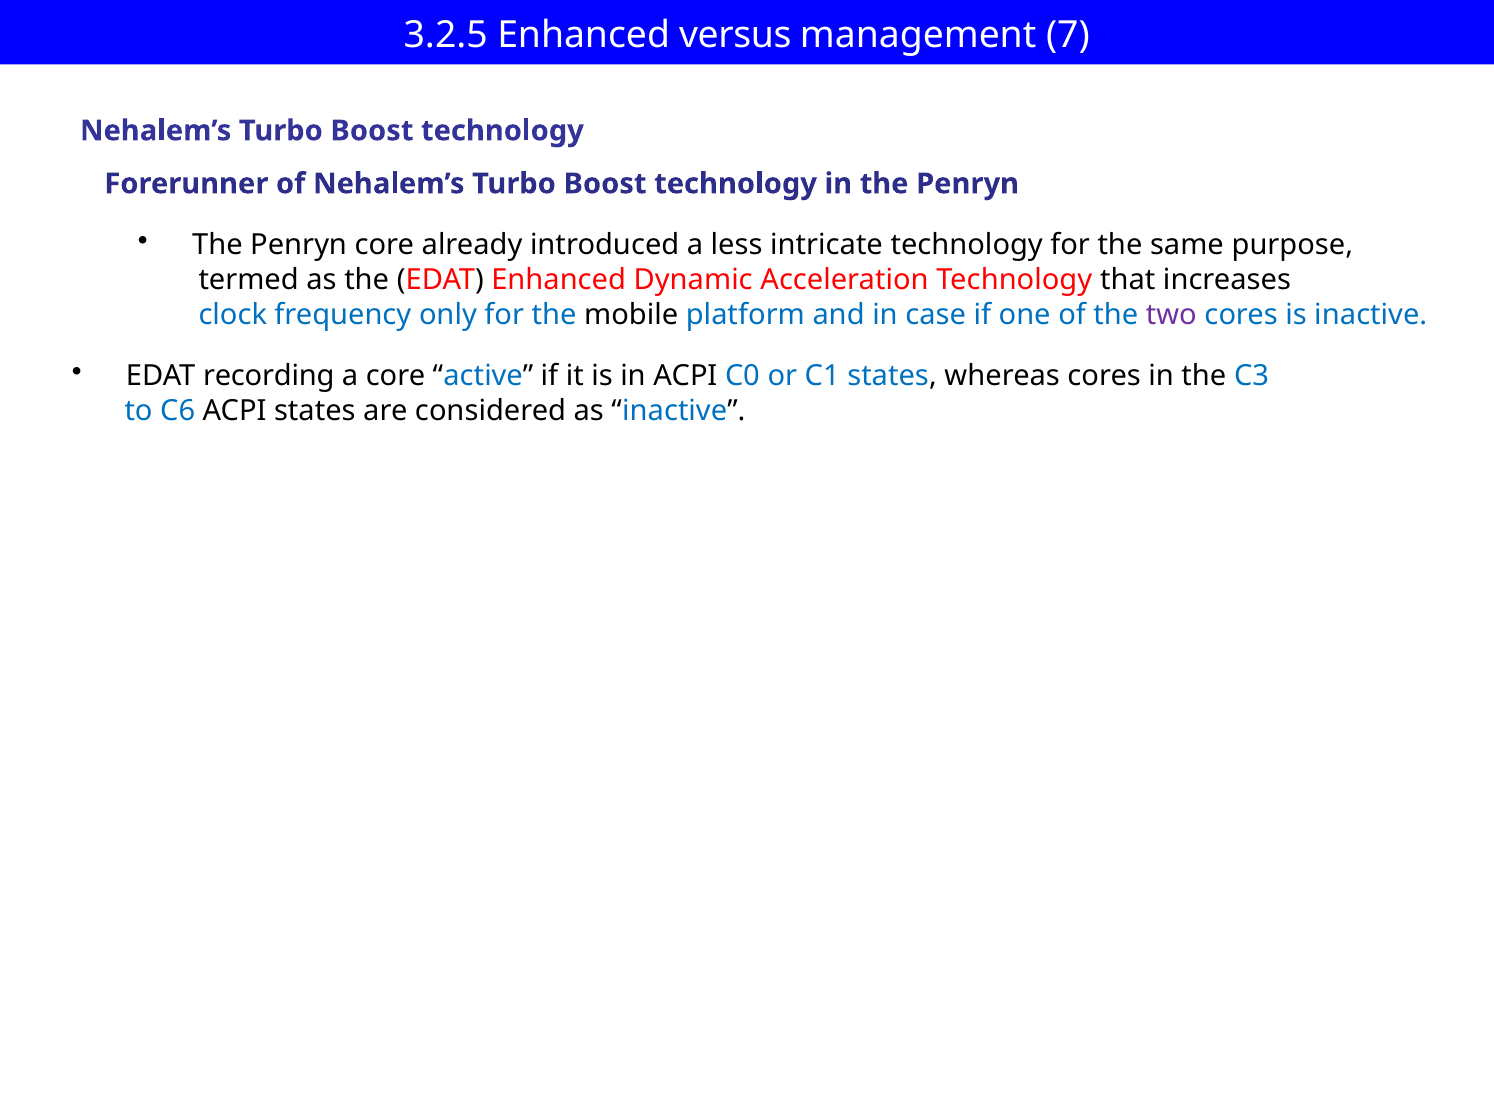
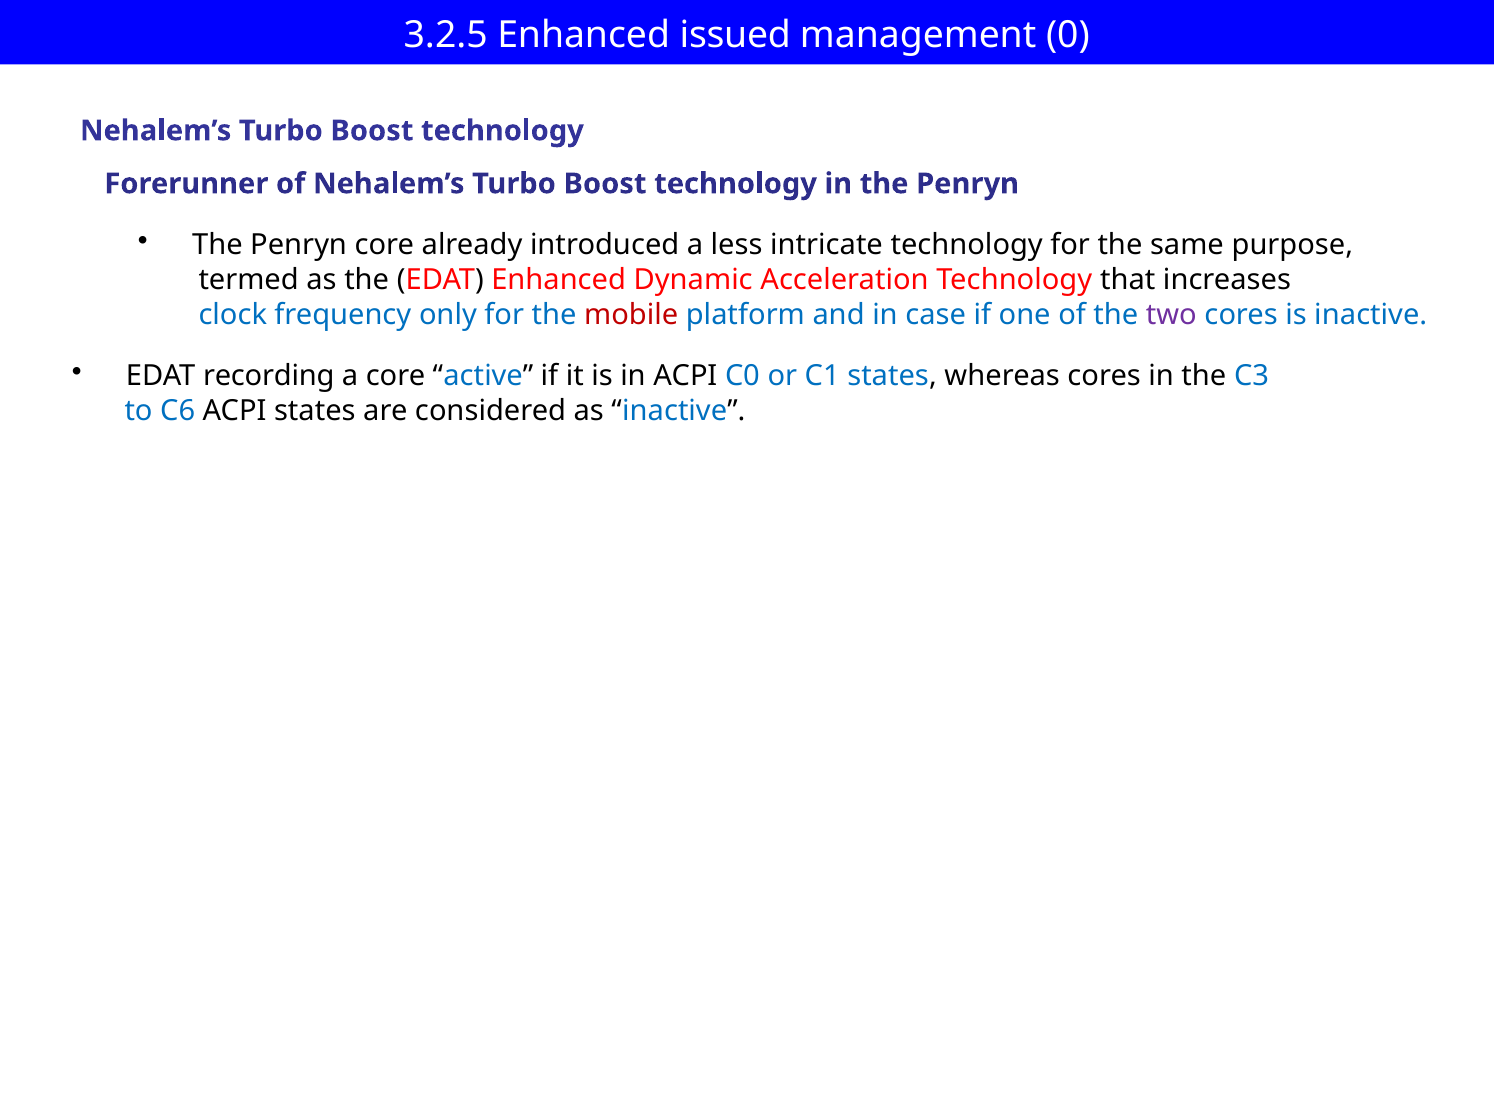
versus: versus -> issued (735, 35)
7: 7 -> 0 (1068, 35)
mobile colour: black -> red (631, 315)
